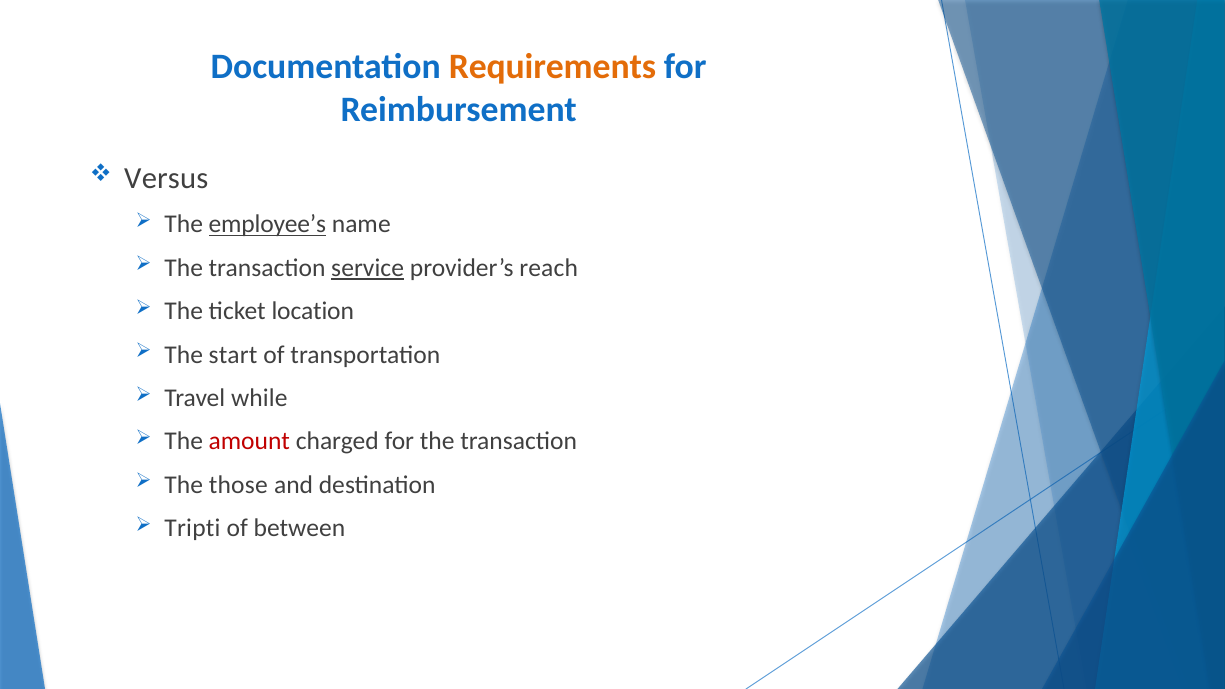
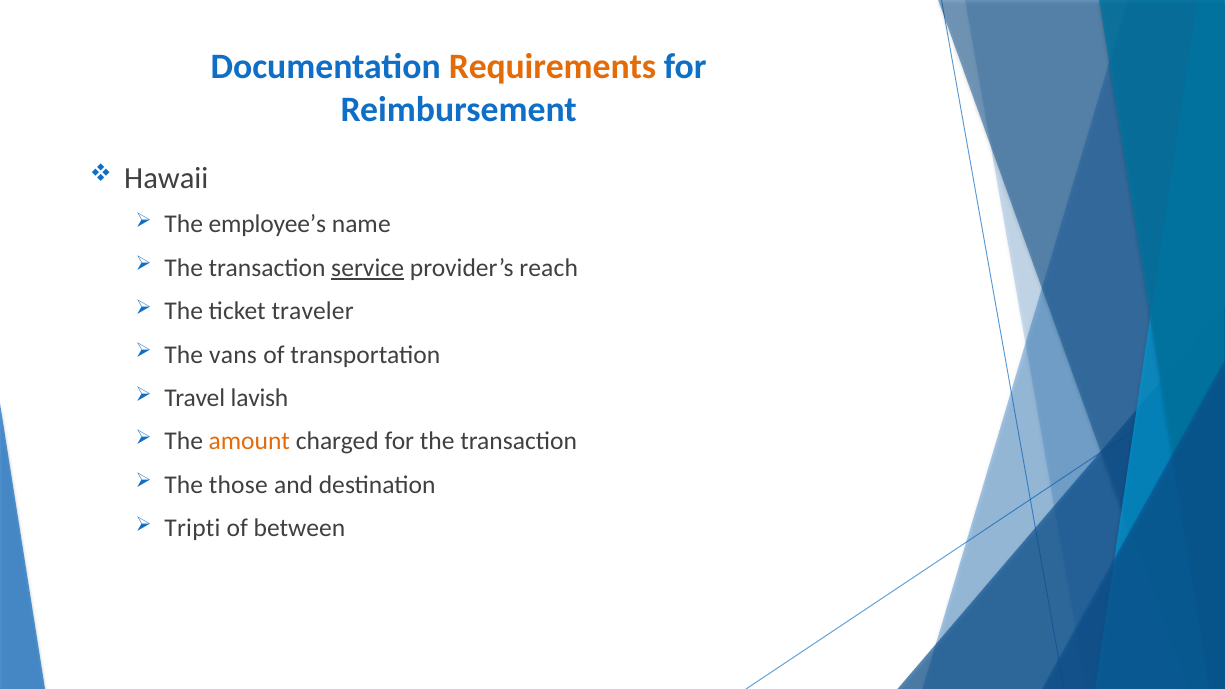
Versus: Versus -> Hawaii (166, 178)
employee’s underline: present -> none (267, 224)
location: location -> traveler (313, 311)
start: start -> vans (233, 355)
while: while -> lavish (260, 398)
amount colour: red -> orange (249, 442)
